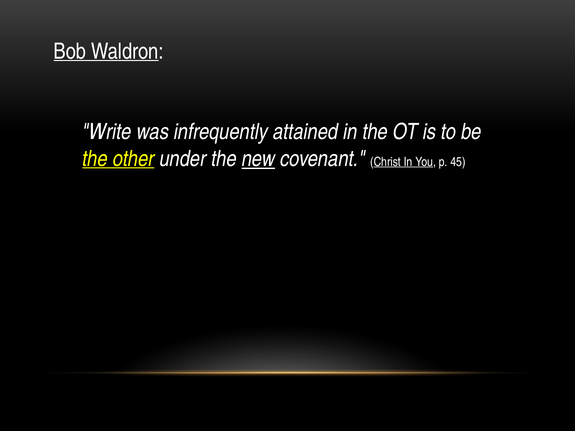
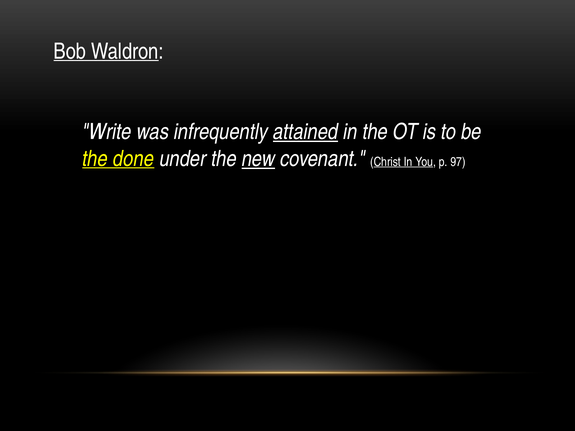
attained underline: none -> present (306, 132)
other: other -> done (133, 159)
45: 45 -> 97 (458, 162)
